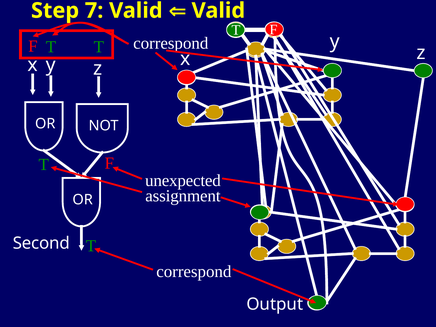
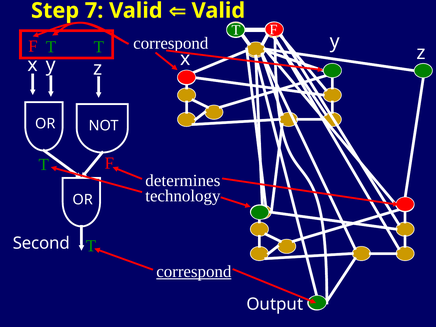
unexpected: unexpected -> determines (183, 181)
assignment: assignment -> technology (183, 196)
correspond underline: none -> present (194, 271)
